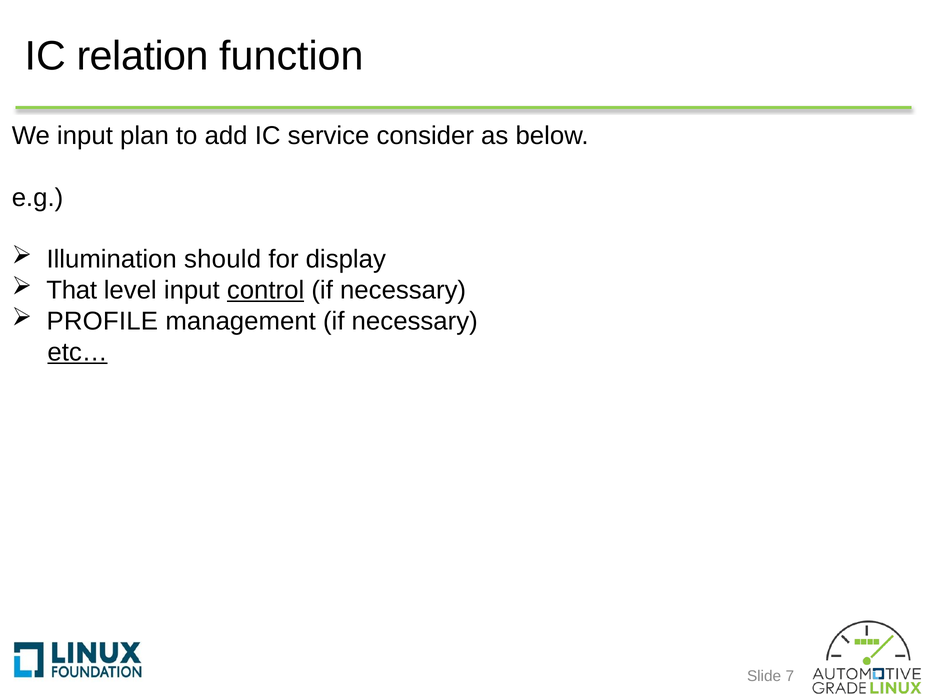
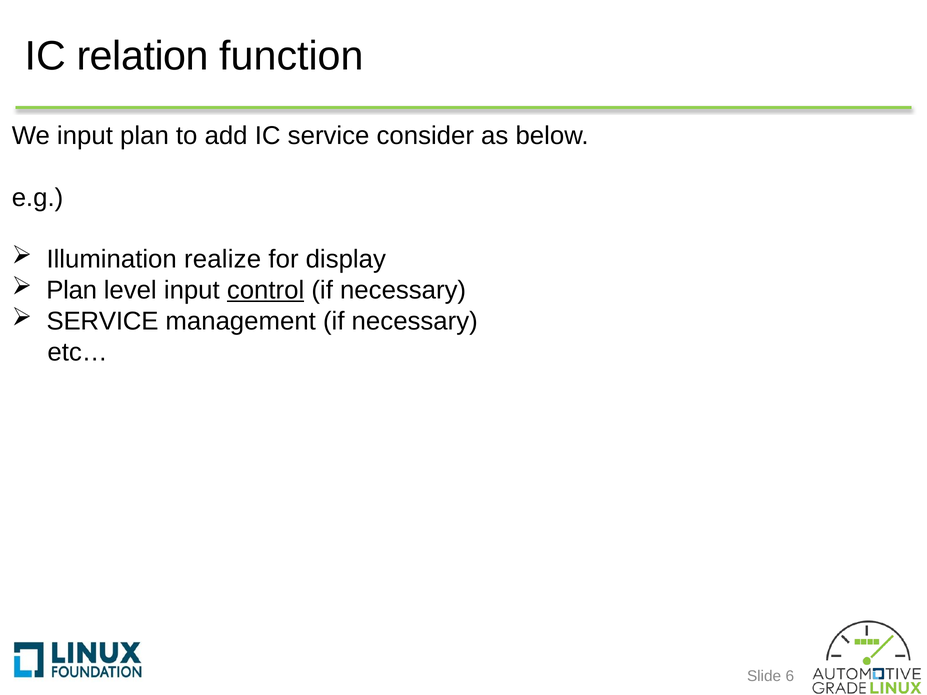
should: should -> realize (223, 260)
That: That -> Plan (72, 290)
PROFILE: PROFILE -> SERVICE (102, 321)
etc… underline: present -> none (77, 352)
7: 7 -> 6 (790, 677)
